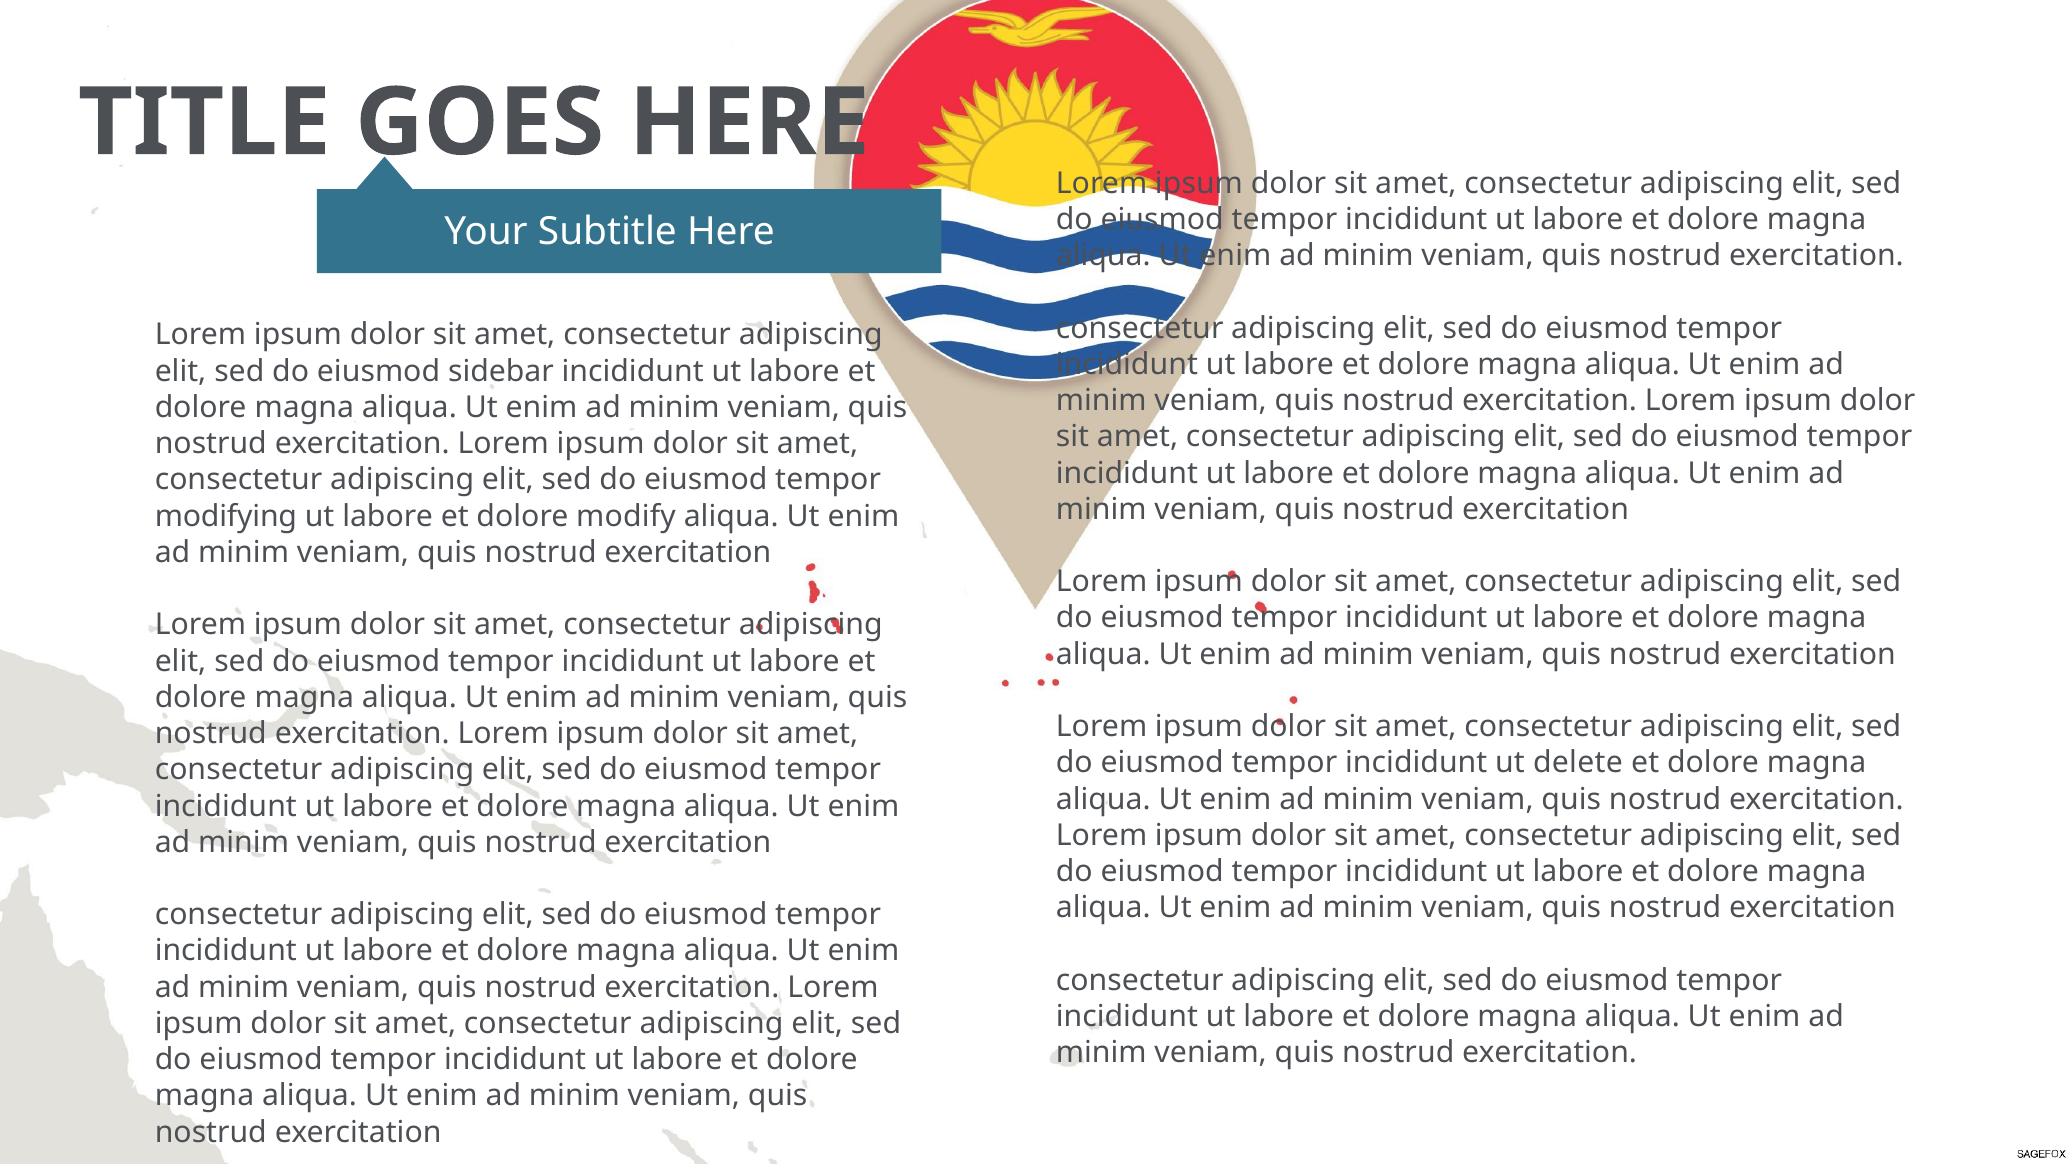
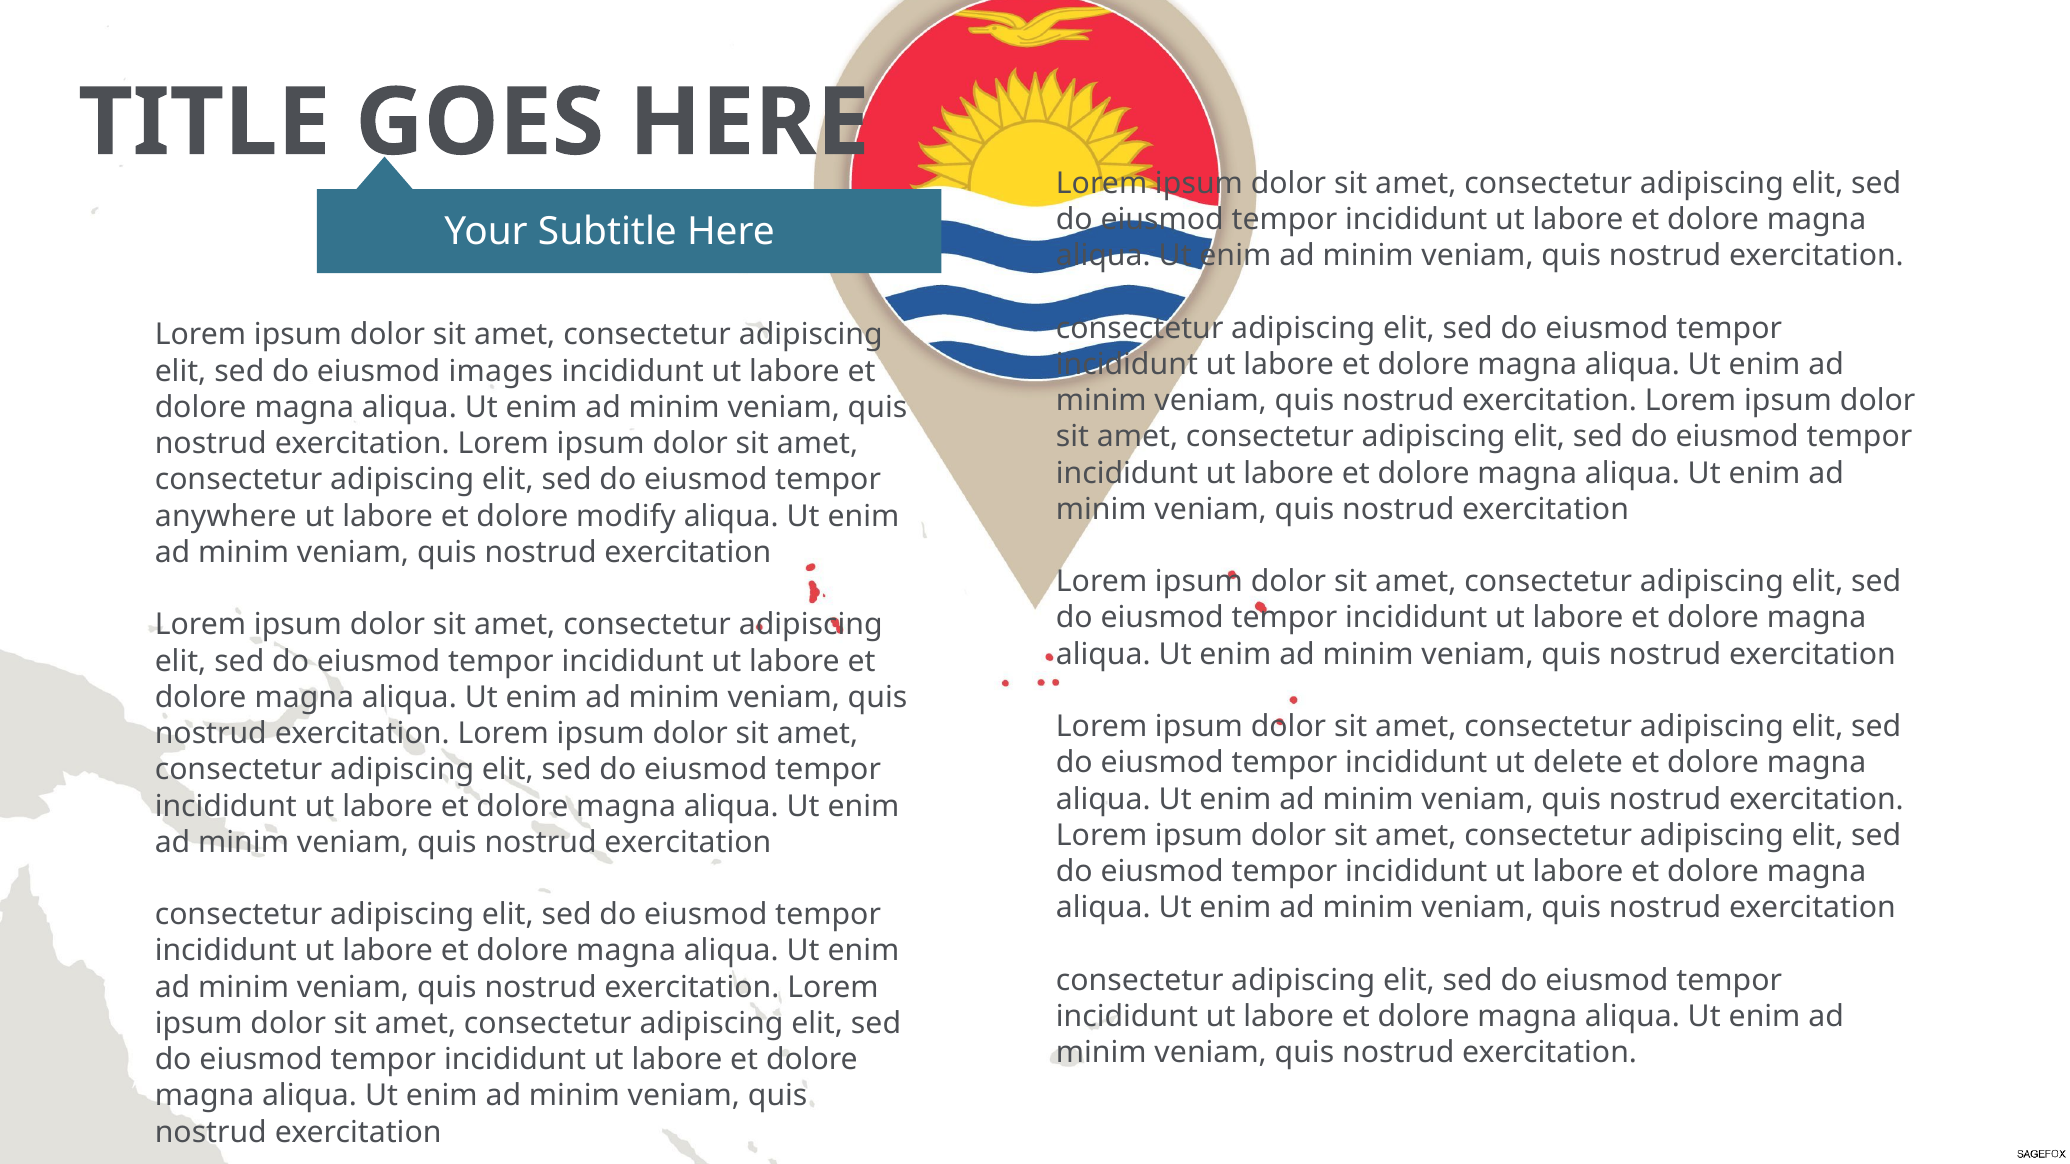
sidebar: sidebar -> images (501, 371)
modifying: modifying -> anywhere (226, 516)
